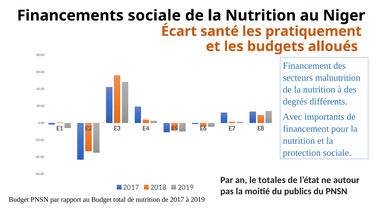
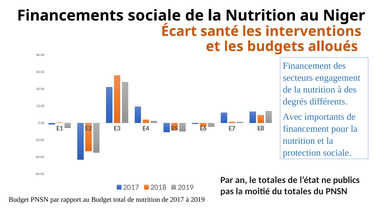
pratiquement: pratiquement -> interventions (313, 31)
malnutrition: malnutrition -> engagement (338, 78)
autour: autour -> publics (346, 180)
du publics: publics -> totales (298, 192)
